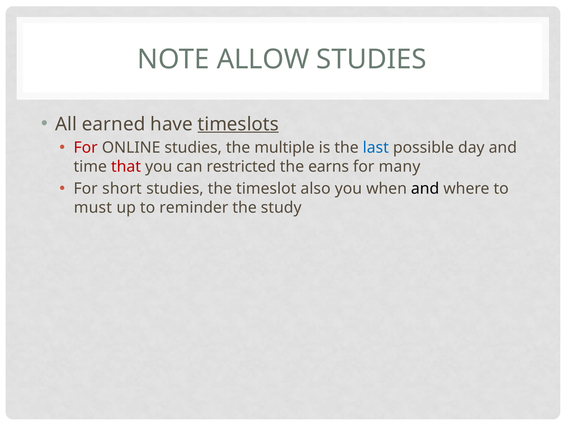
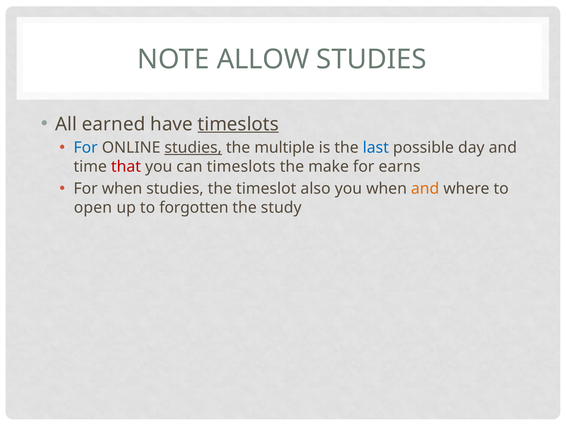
For colour: red -> blue (86, 148)
studies underline: none -> present (193, 148)
can restricted: restricted -> timeslots (241, 167)
earns: earns -> make (329, 167)
many: many -> earns (400, 167)
For short: short -> when (122, 189)
and colour: black -> orange (425, 189)
must: must -> open (93, 207)
reminder: reminder -> forgotten (194, 207)
